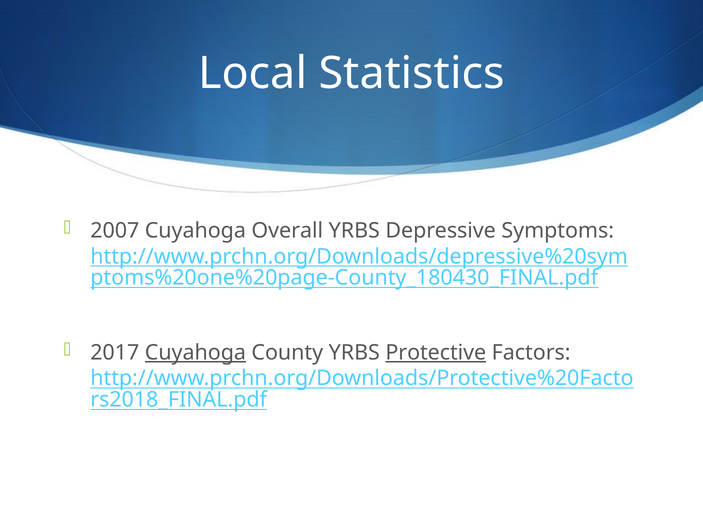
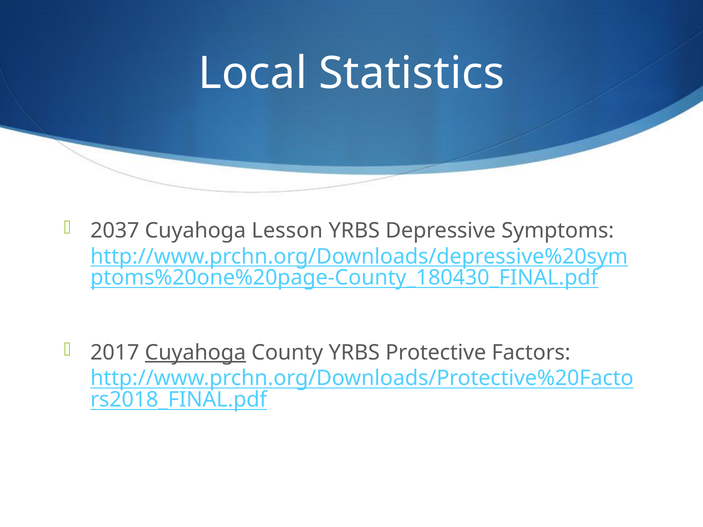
2007: 2007 -> 2037 (115, 231)
Overall: Overall -> Lesson (287, 231)
Protective underline: present -> none (436, 353)
